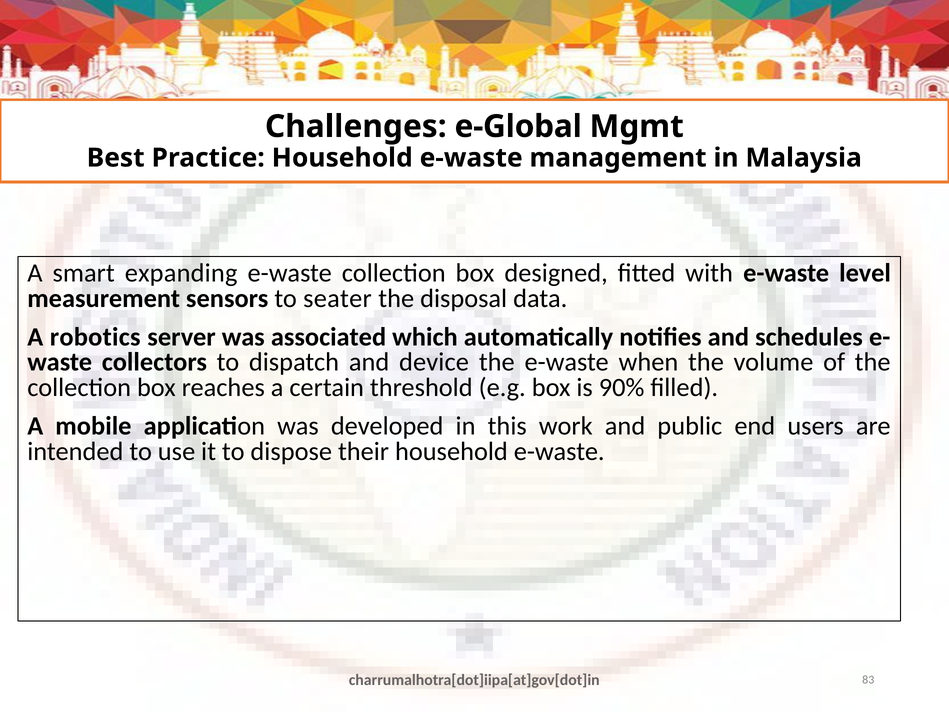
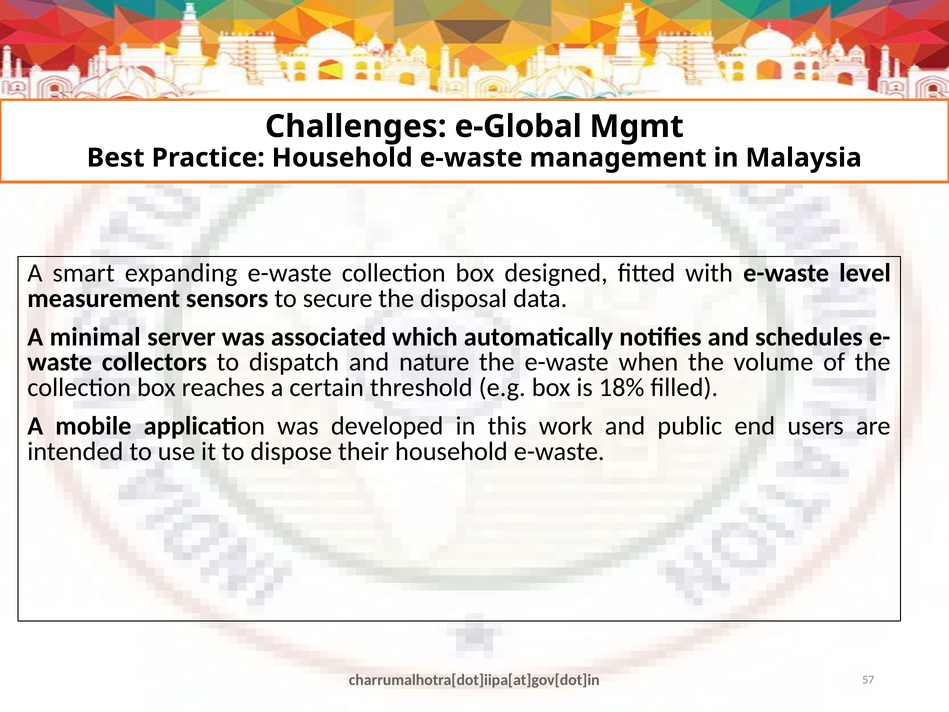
seater: seater -> secure (338, 298)
robotics: robotics -> minimal (95, 337)
device: device -> nature (434, 362)
90%: 90% -> 18% (622, 387)
83: 83 -> 57 (868, 679)
